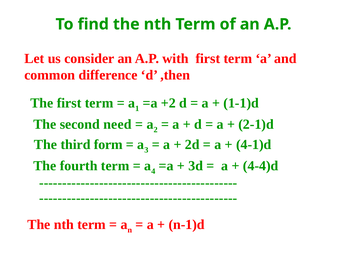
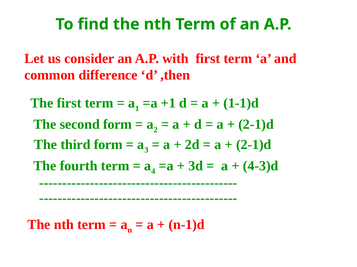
+2: +2 -> +1 (168, 103)
second need: need -> form (118, 125)
4-1)d: 4-1)d -> 2-1)d (254, 145)
4-4)d: 4-4)d -> 4-3)d (261, 166)
